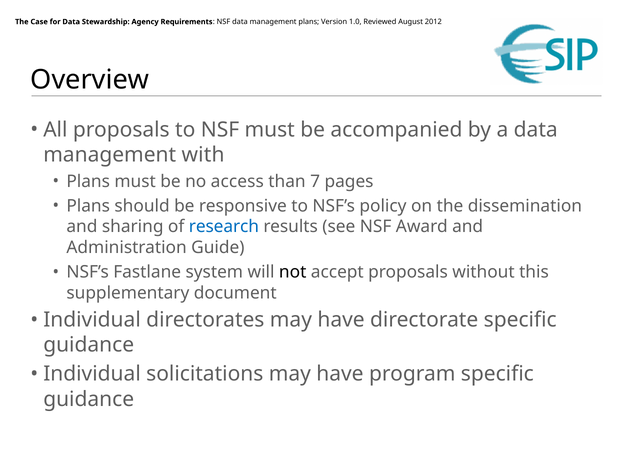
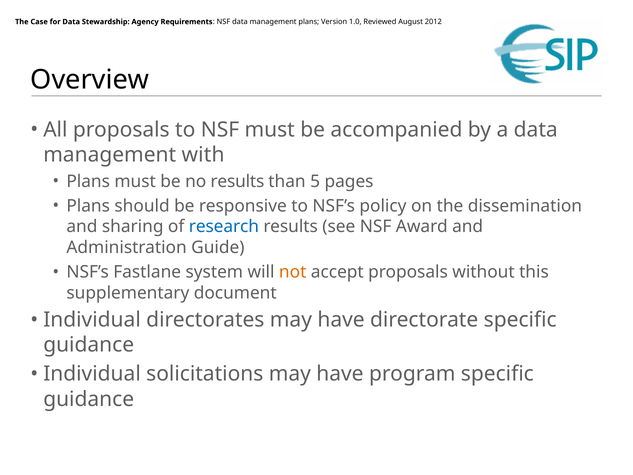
no access: access -> results (237, 181)
7: 7 -> 5 (315, 181)
not colour: black -> orange (293, 272)
